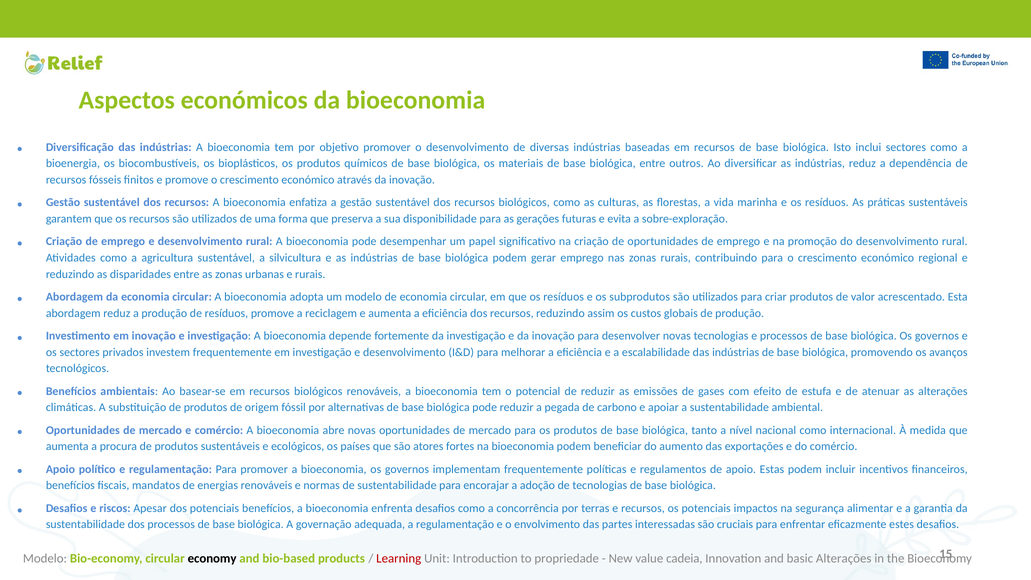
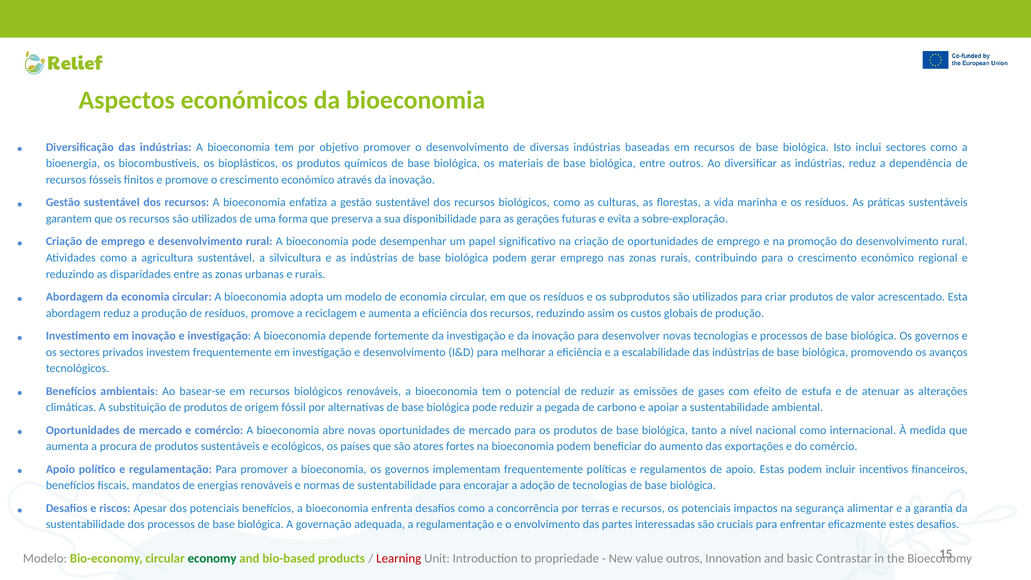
economy colour: black -> green (212, 558)
value cadeia: cadeia -> outros (684, 558)
basic Alterações: Alterações -> Contrastar (844, 558)
